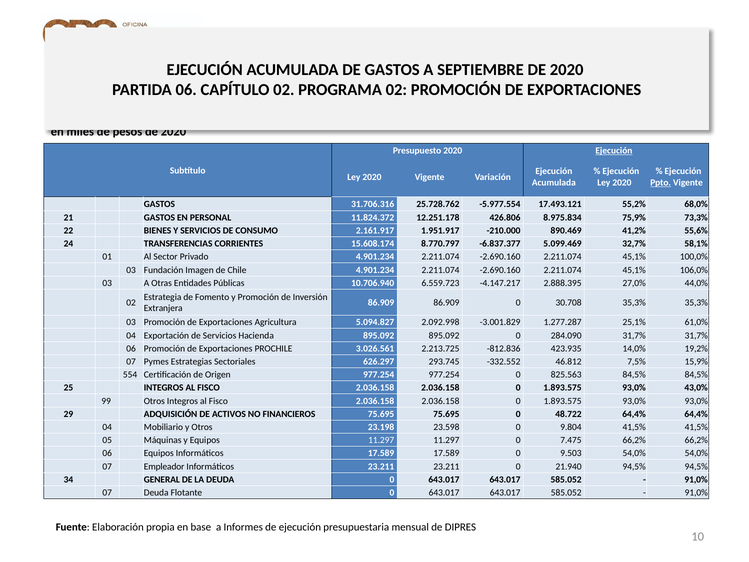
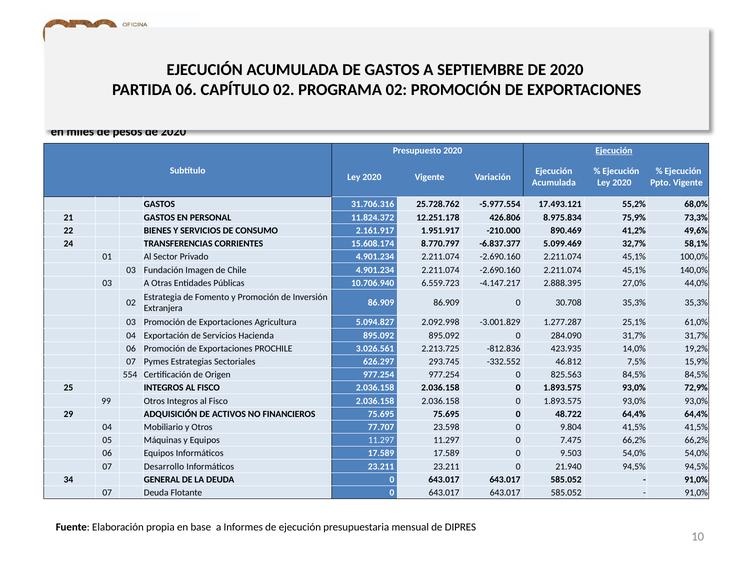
Ppto underline: present -> none (661, 183)
55,6%: 55,6% -> 49,6% (696, 231)
106,0%: 106,0% -> 140,0% (694, 270)
43,0%: 43,0% -> 72,9% (696, 388)
23.198: 23.198 -> 77.707 (381, 427)
Empleador: Empleador -> Desarrollo (164, 466)
